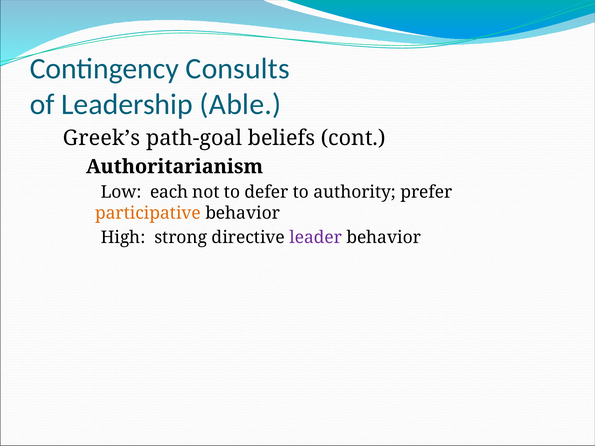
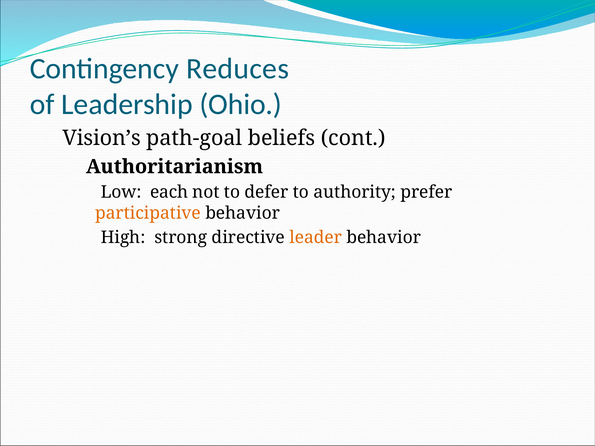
Consults: Consults -> Reduces (238, 69)
Able: Able -> Ohio (241, 104)
Greek’s: Greek’s -> Vision’s (102, 138)
leader colour: purple -> orange (316, 237)
